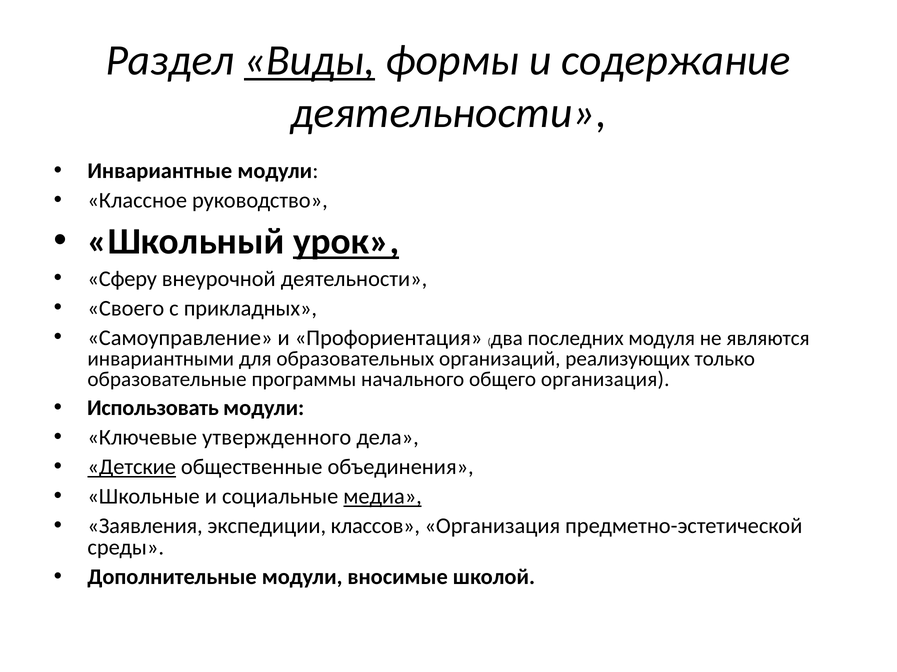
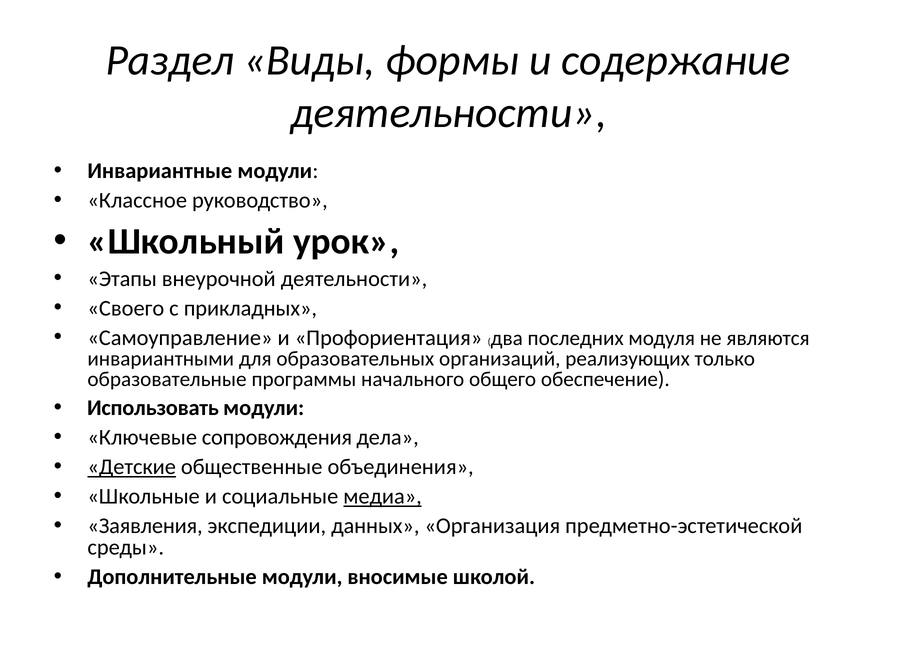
Виды underline: present -> none (310, 61)
урок underline: present -> none (346, 242)
Сферу: Сферу -> Этапы (122, 279)
общего организация: организация -> обеспечение (605, 380)
утвержденного: утвержденного -> сопровождения (277, 438)
классов: классов -> данных (375, 527)
